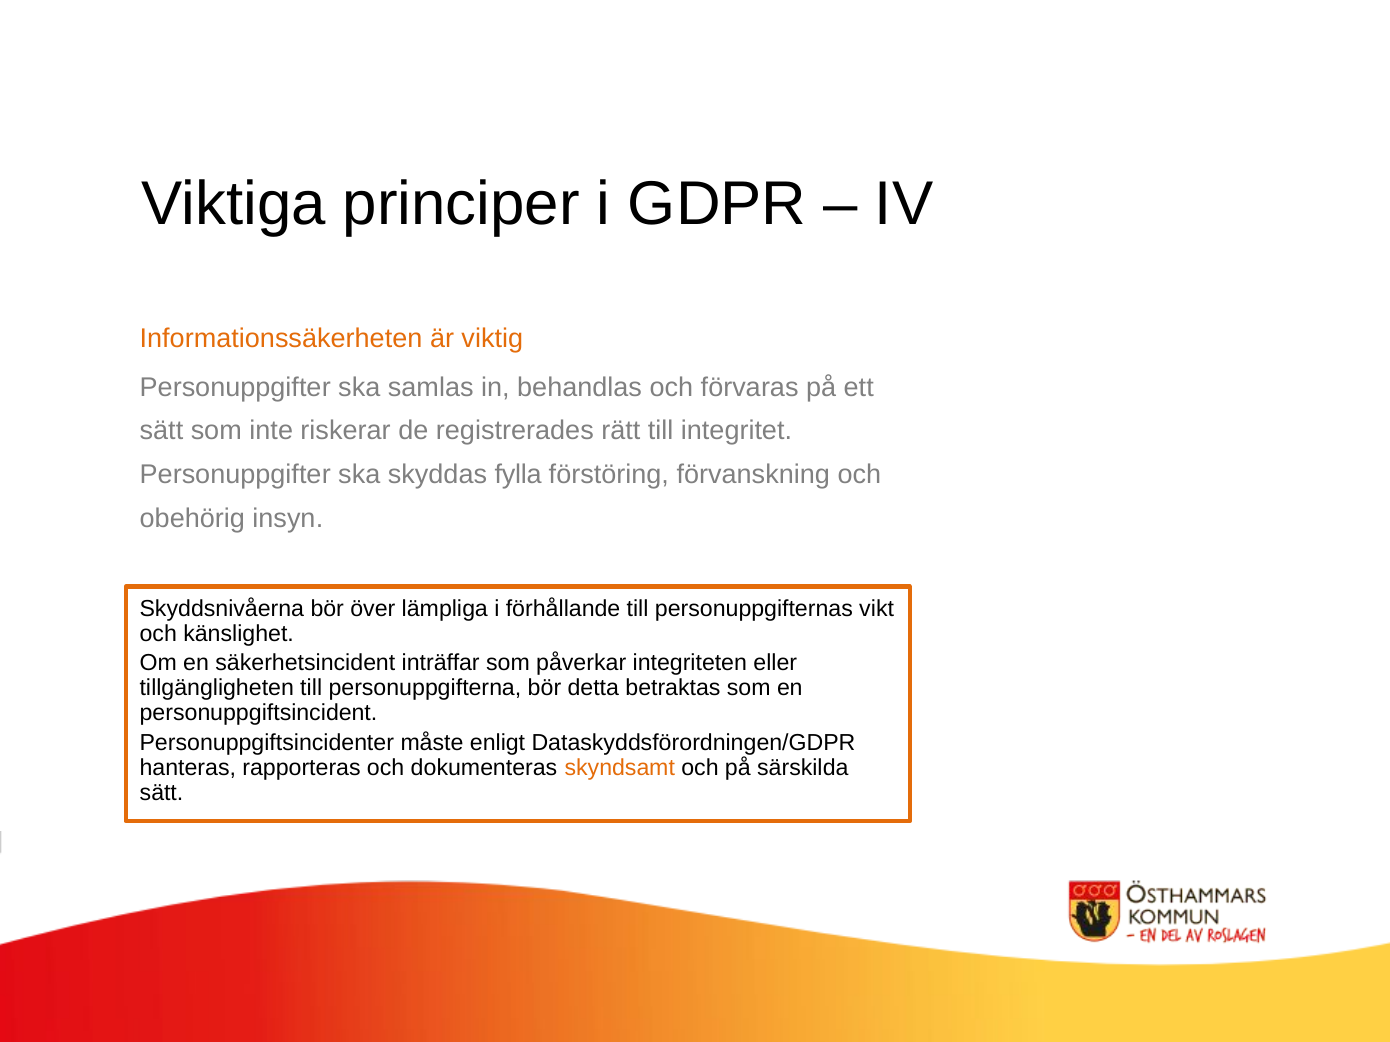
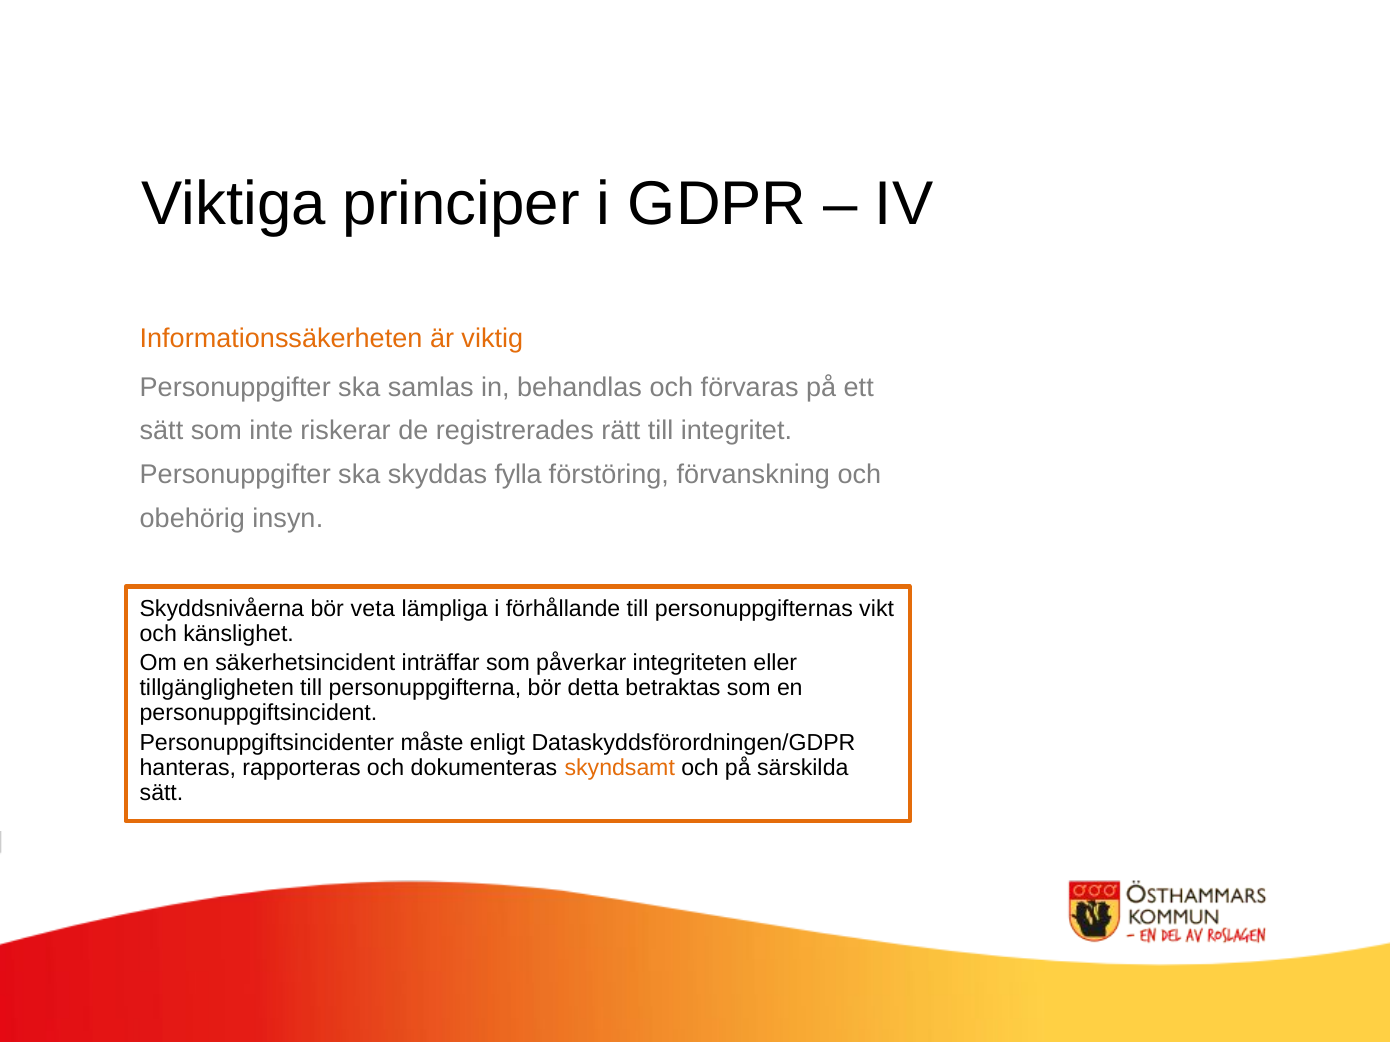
över: över -> veta (373, 609)
